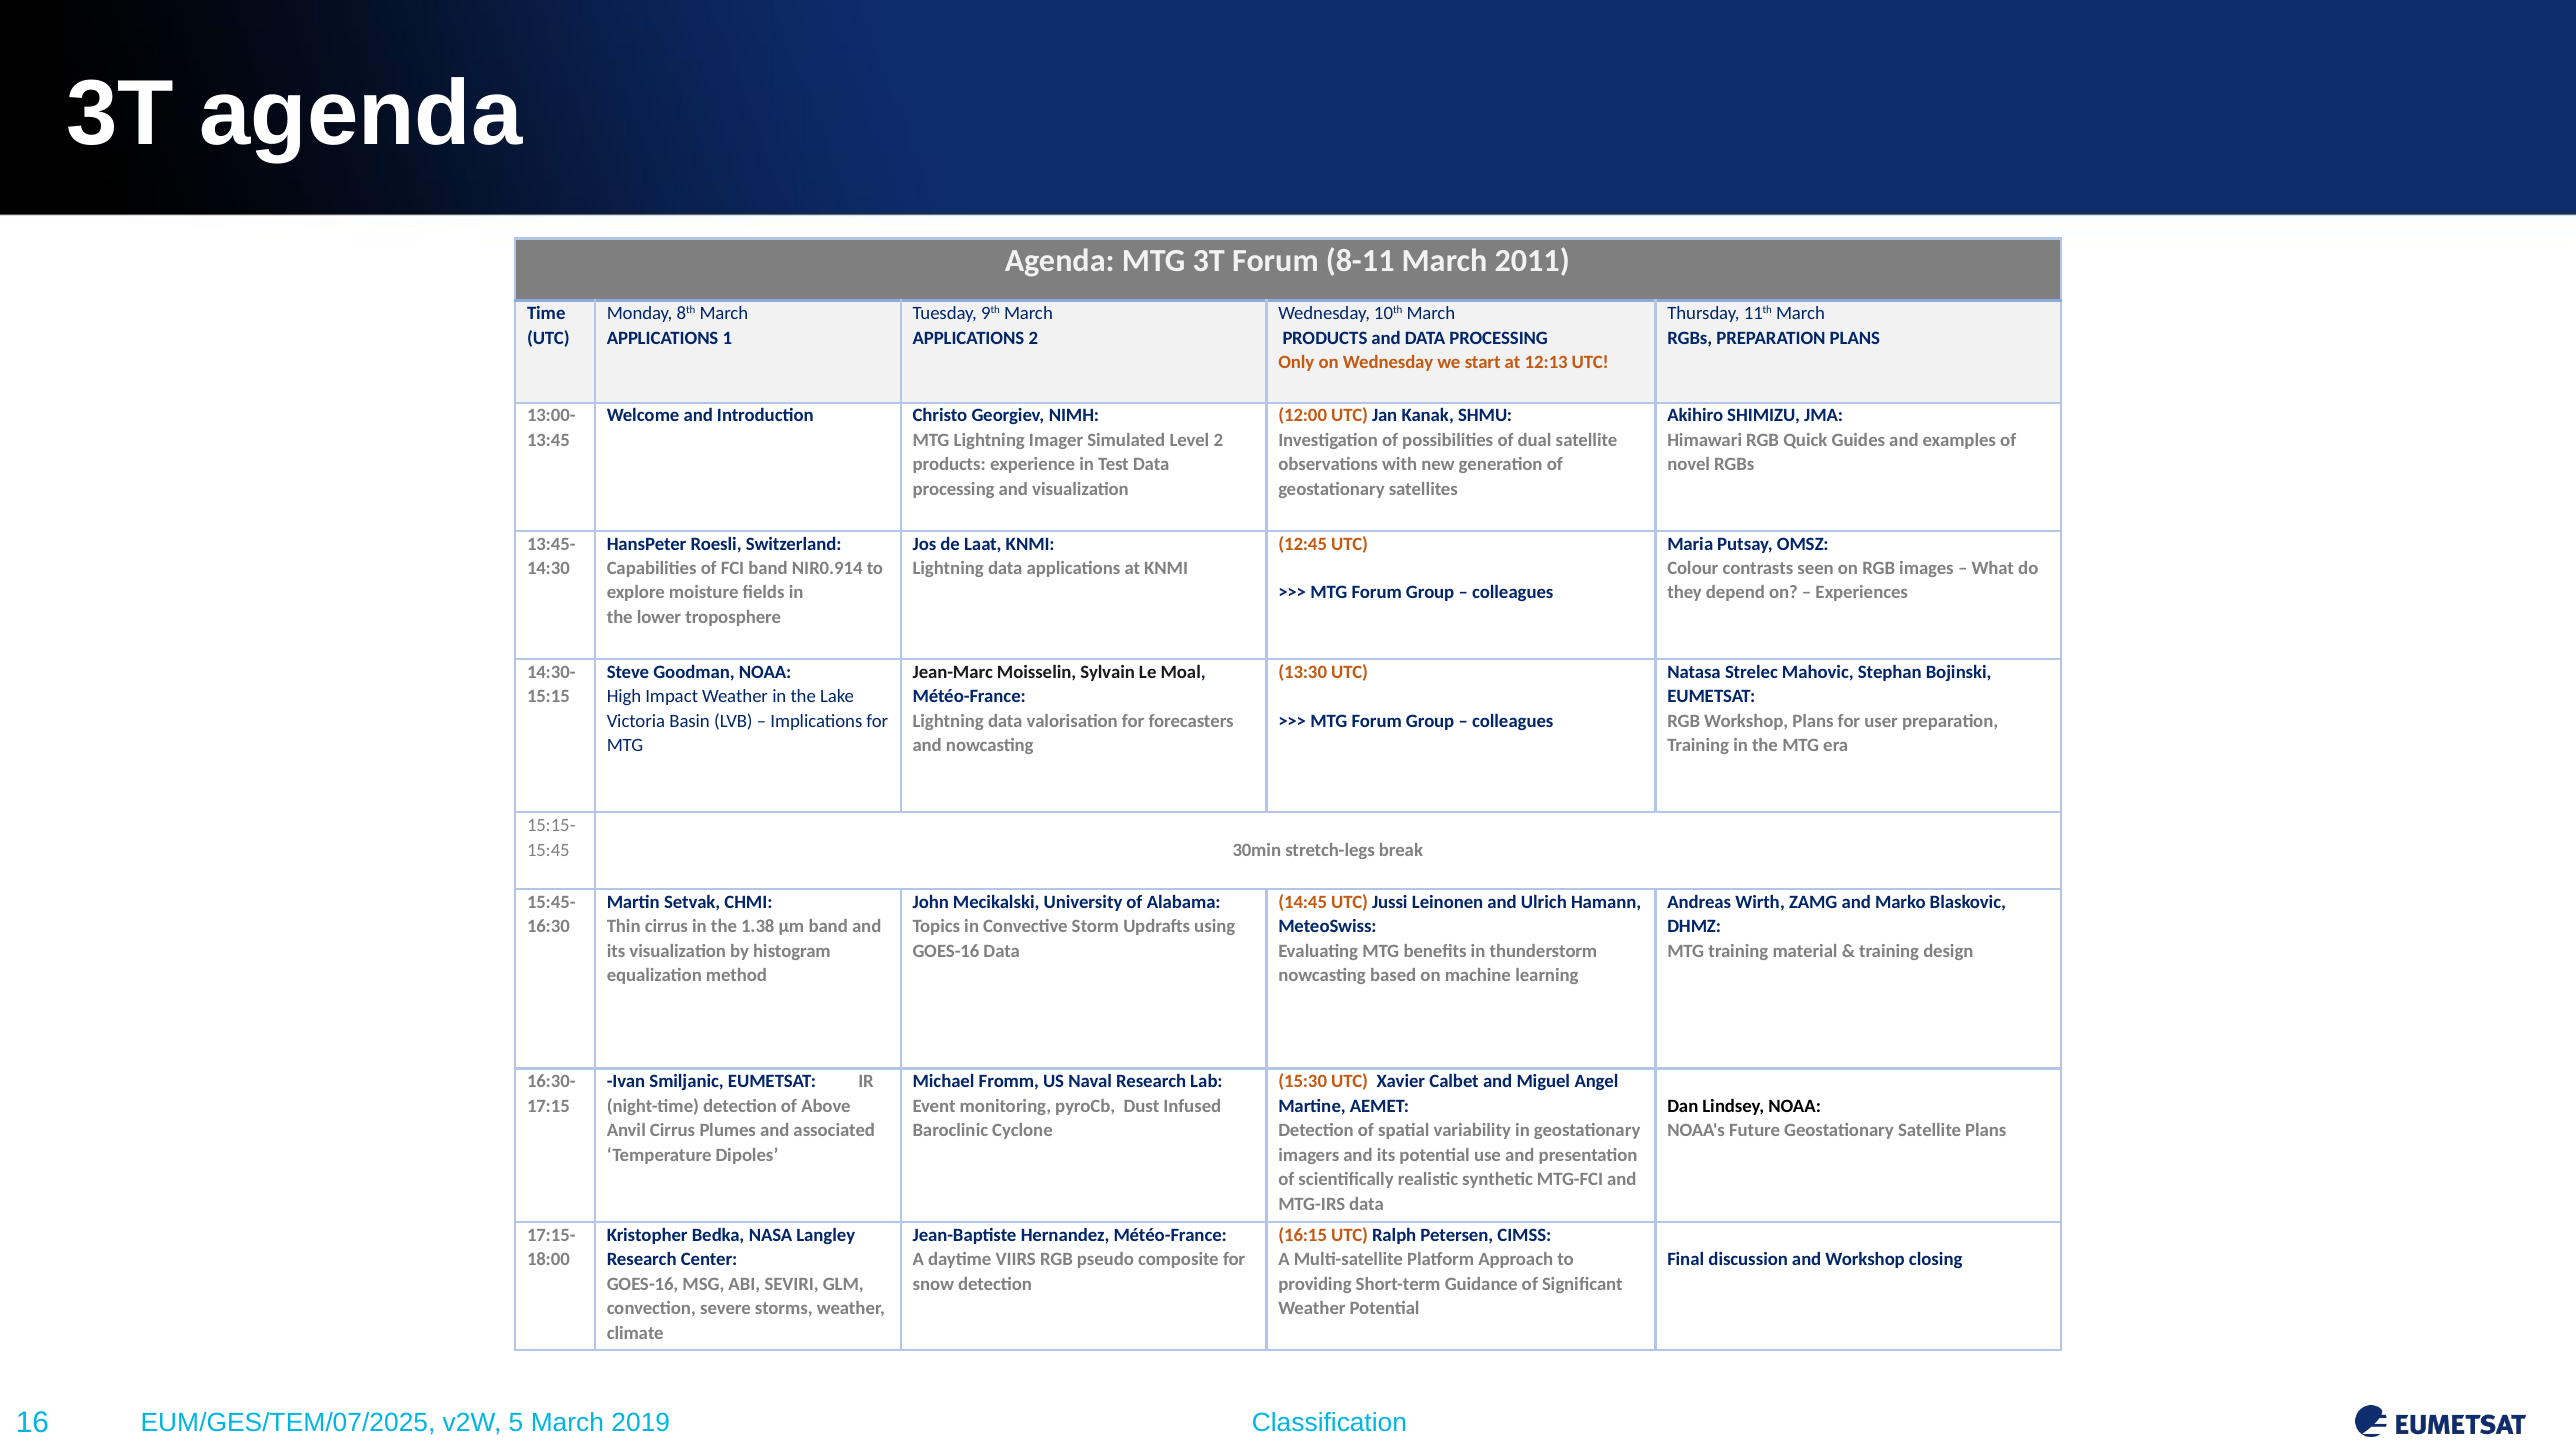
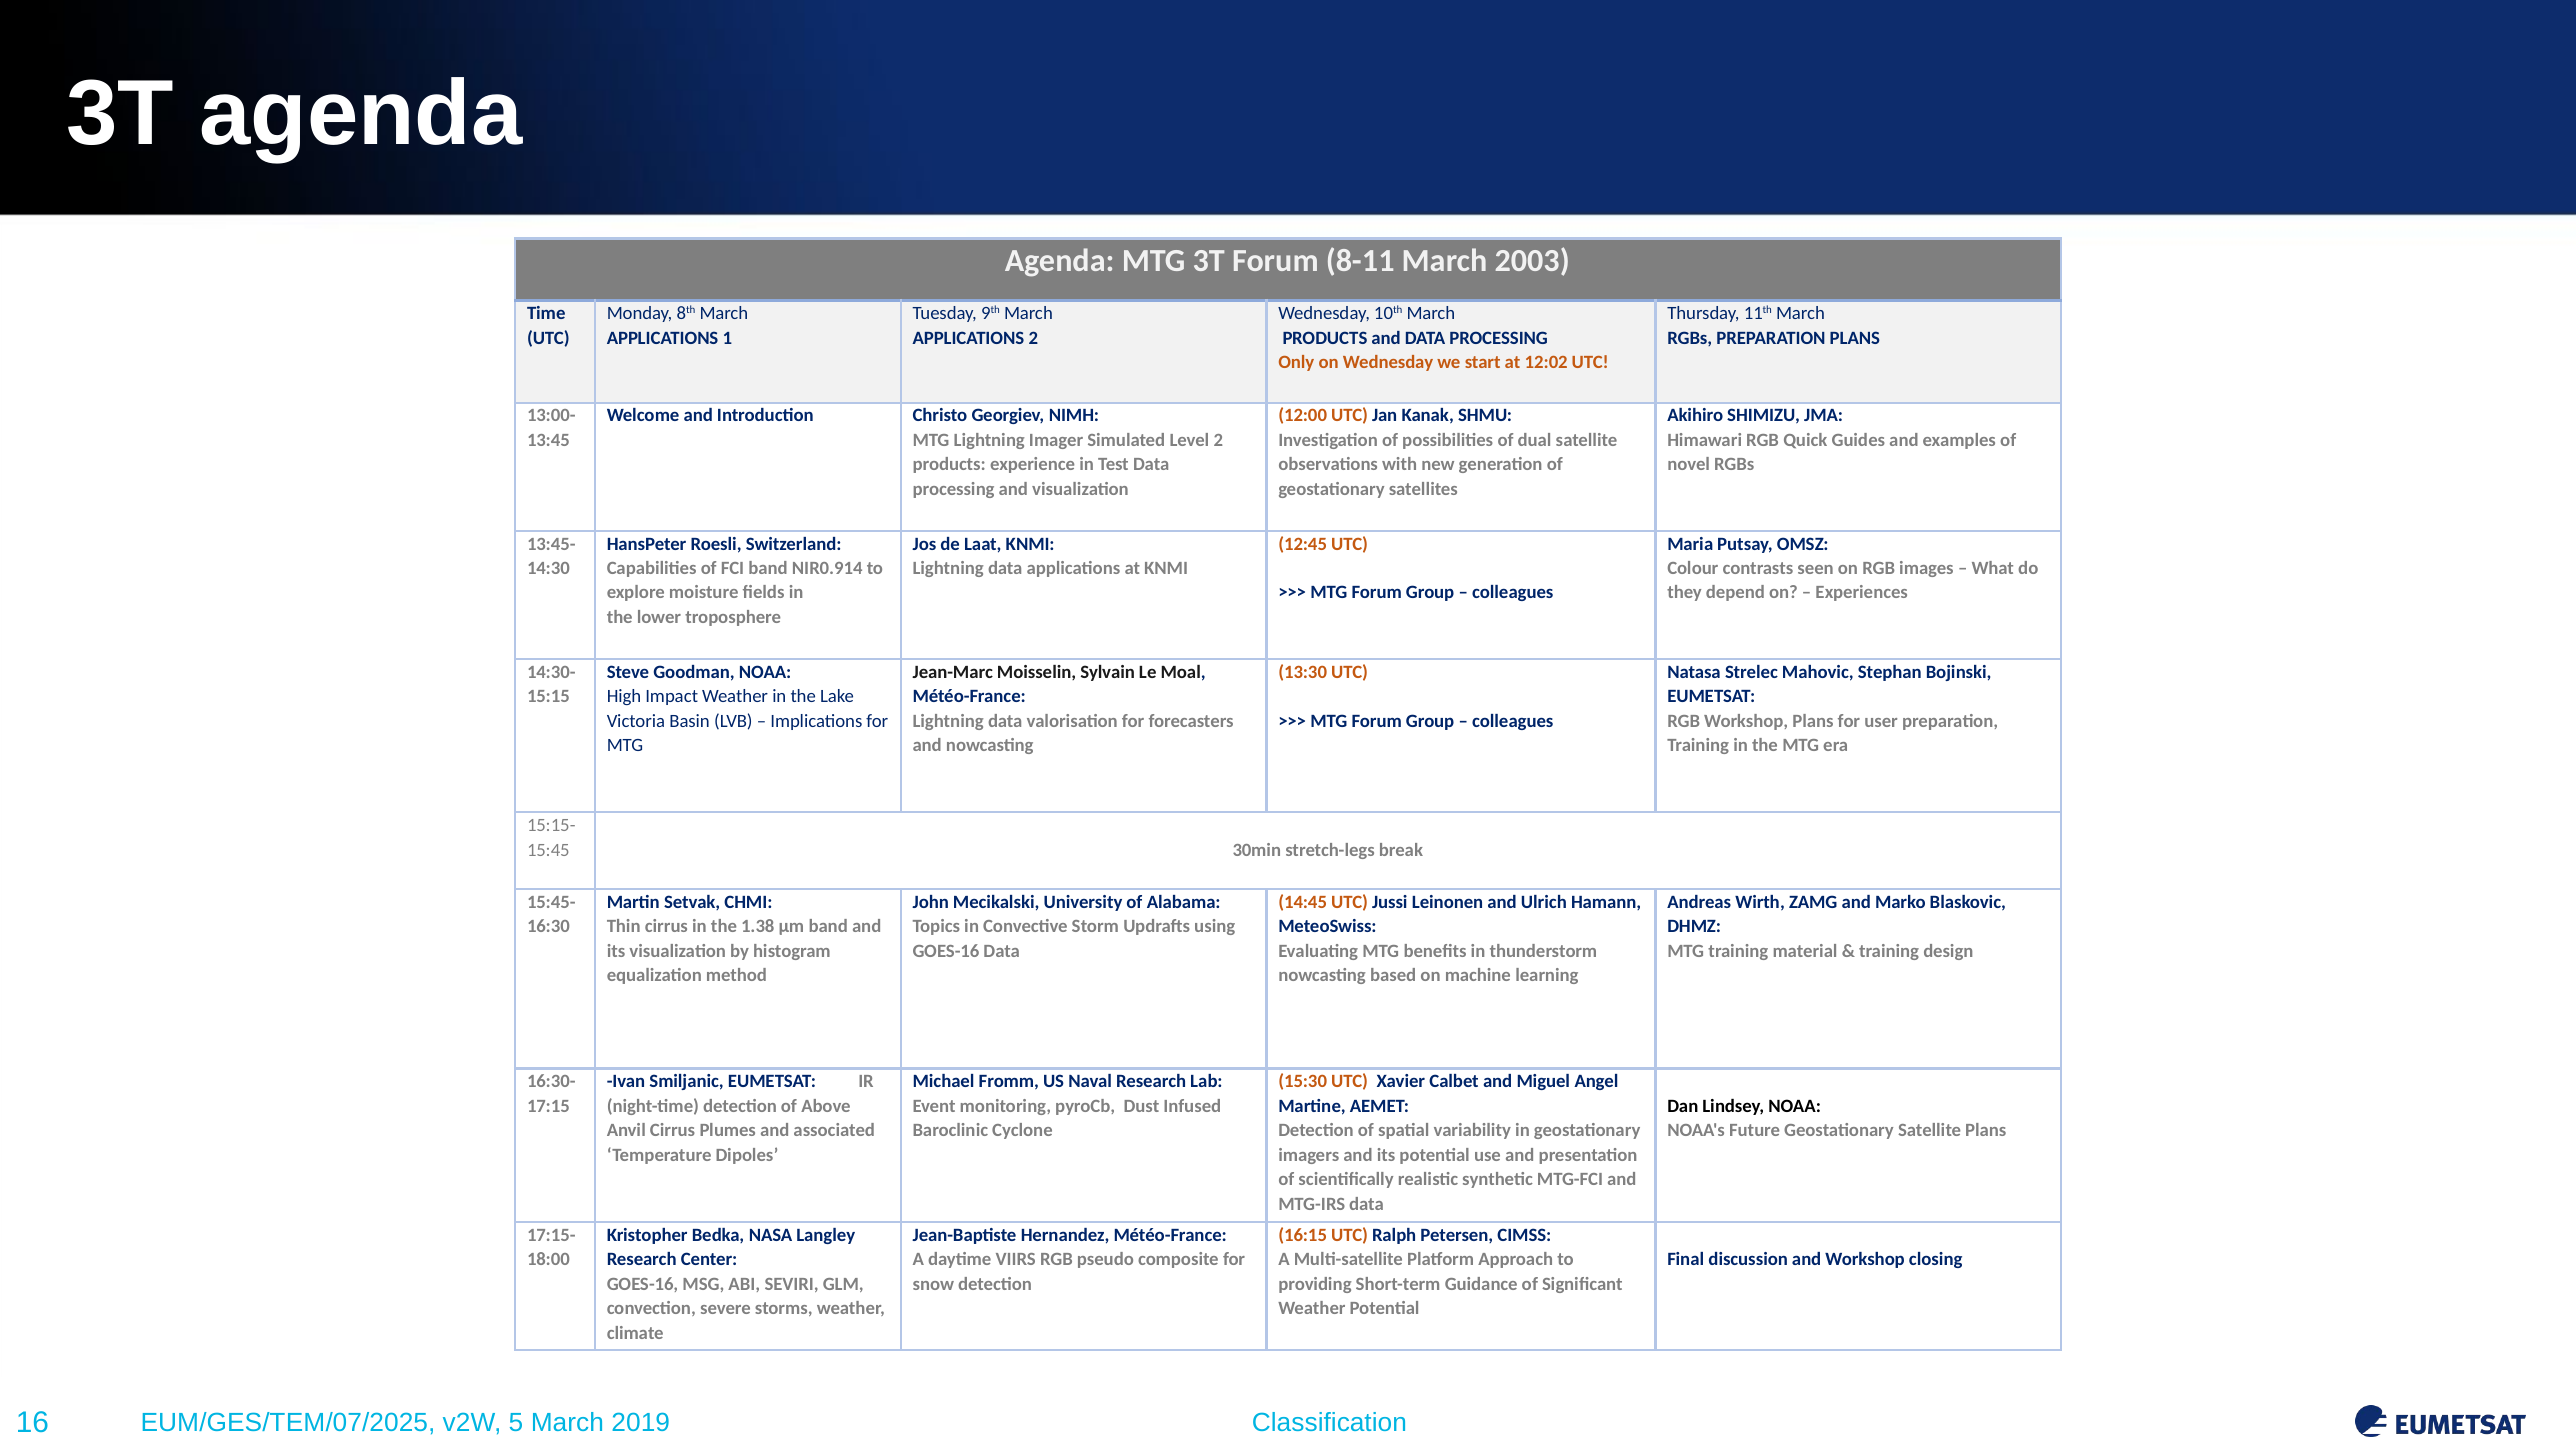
2011: 2011 -> 2003 (1532, 261)
12:13: 12:13 -> 12:02 (1546, 362)
